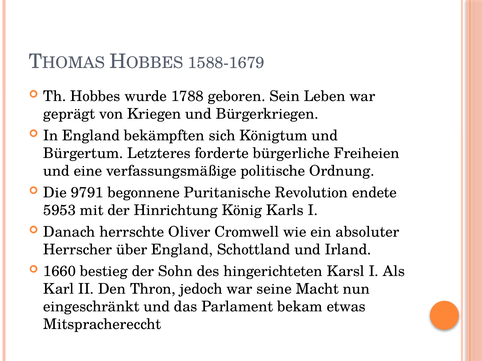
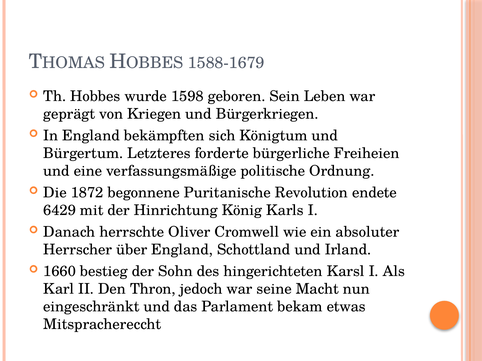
1788: 1788 -> 1598 (187, 97)
9791: 9791 -> 1872 (87, 193)
5953: 5953 -> 6429 (60, 211)
